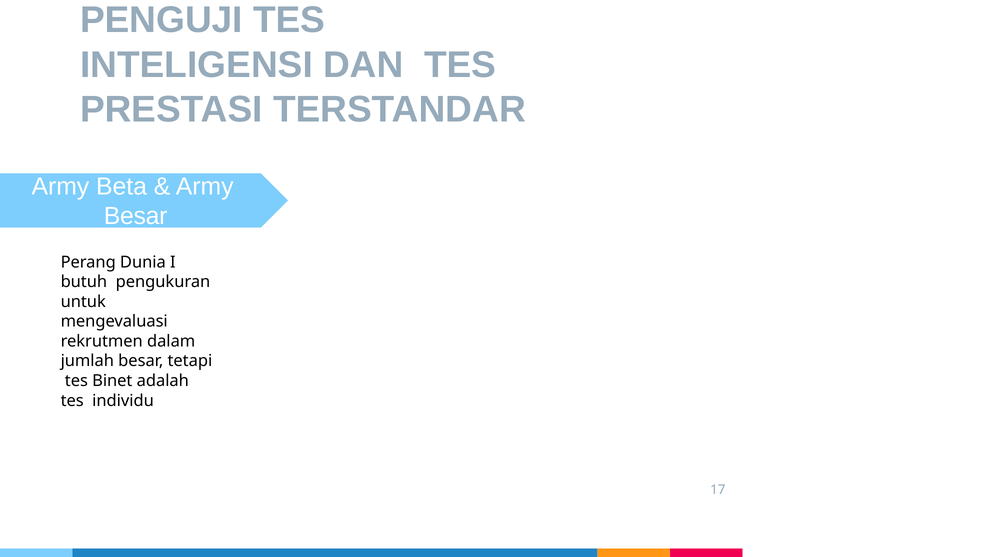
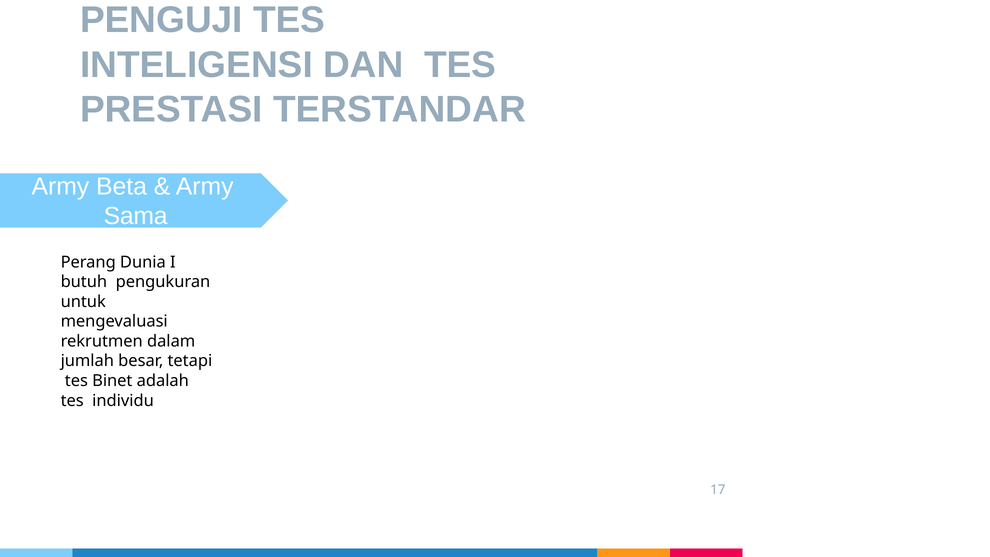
Besar: Besar -> Sama (136, 216)
